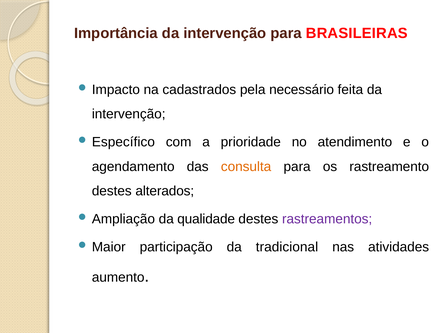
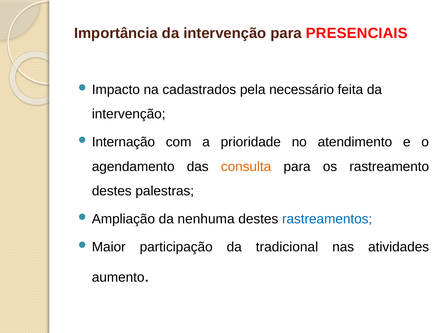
BRASILEIRAS: BRASILEIRAS -> PRESENCIAIS (357, 33)
Específico: Específico -> Internação (123, 142)
alterados: alterados -> palestras (165, 191)
qualidade: qualidade -> nenhuma (206, 219)
rastreamentos colour: purple -> blue (327, 219)
